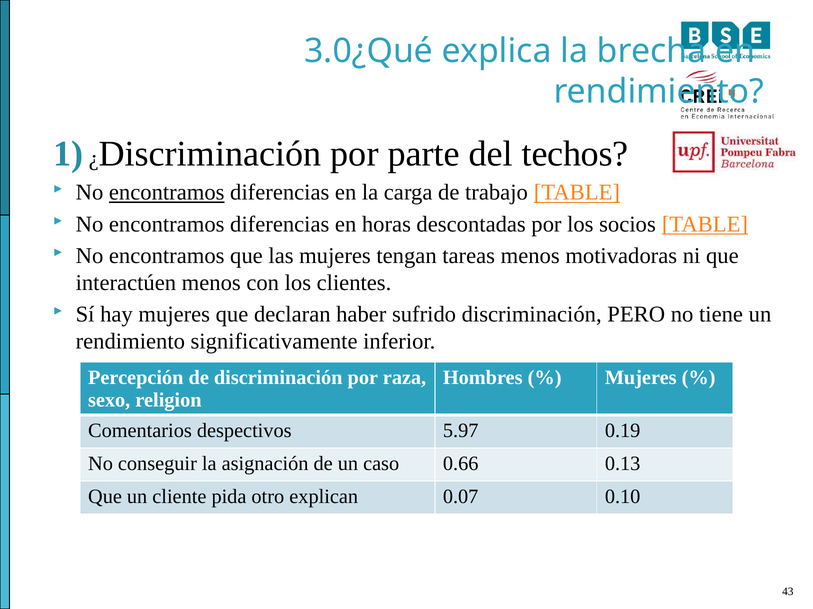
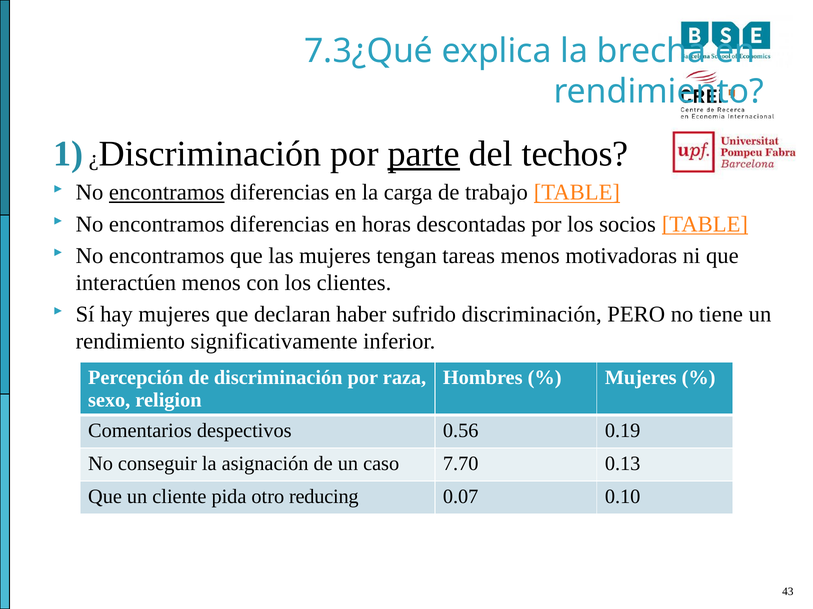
3.0¿Qué: 3.0¿Qué -> 7.3¿Qué (369, 51)
parte underline: none -> present (424, 154)
5.97: 5.97 -> 0.56 (461, 431)
0.66: 0.66 -> 7.70 (461, 464)
explican: explican -> reducing (324, 497)
